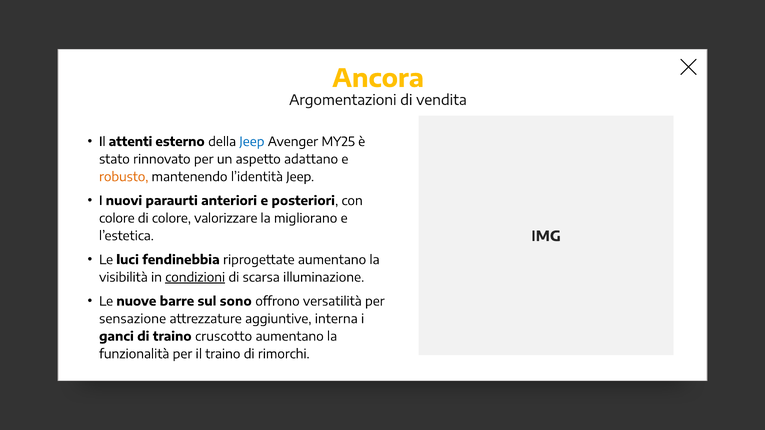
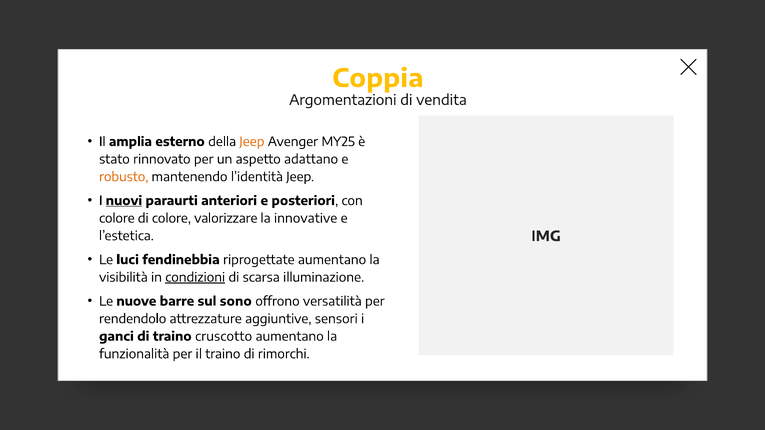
Ancora: Ancora -> Coppia (378, 79)
attenti: attenti -> amplia (130, 142)
Jeep colour: blue -> orange (252, 142)
nuovi underline: none -> present (124, 201)
migliorano: migliorano -> innovative (306, 219)
sensazione: sensazione -> rendendolo (133, 319)
interna: interna -> sensori (336, 319)
